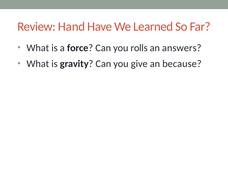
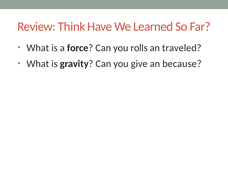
Hand: Hand -> Think (72, 27)
answers: answers -> traveled (182, 48)
